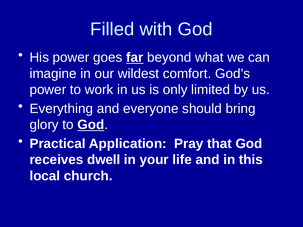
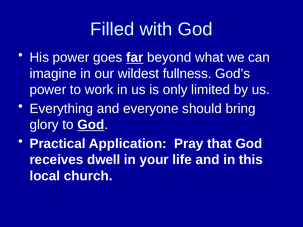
comfort: comfort -> fullness (187, 74)
